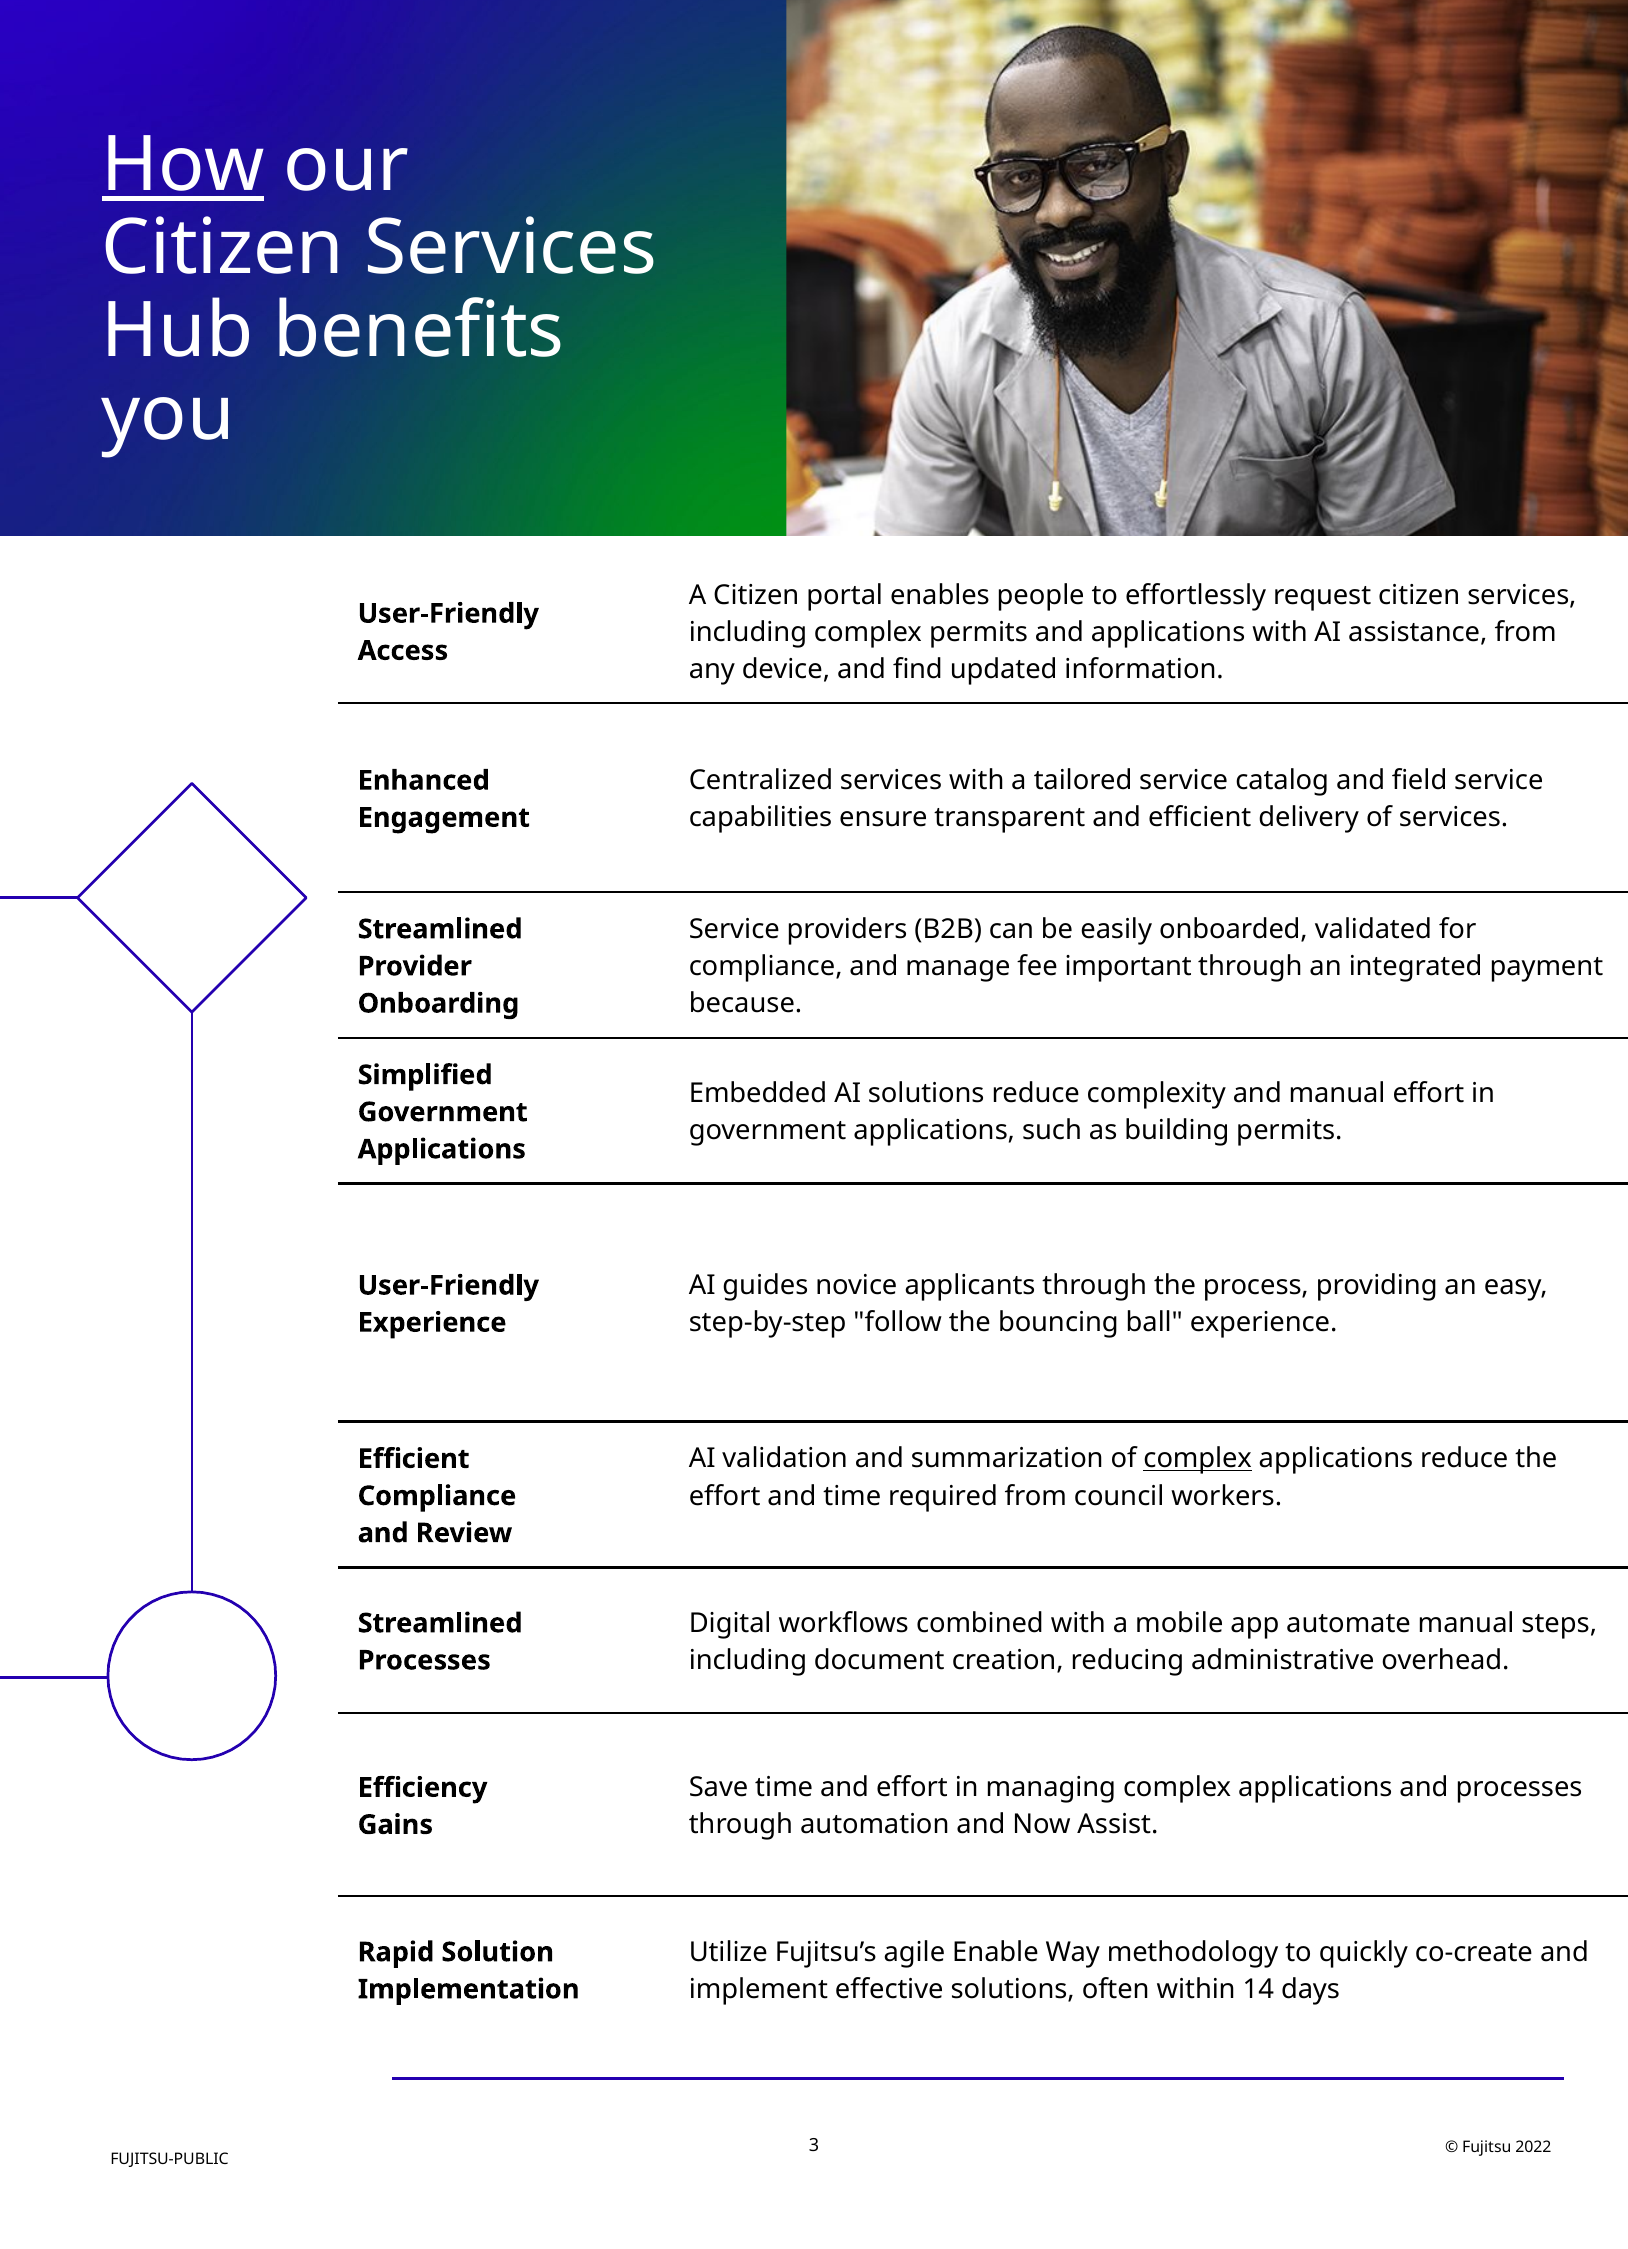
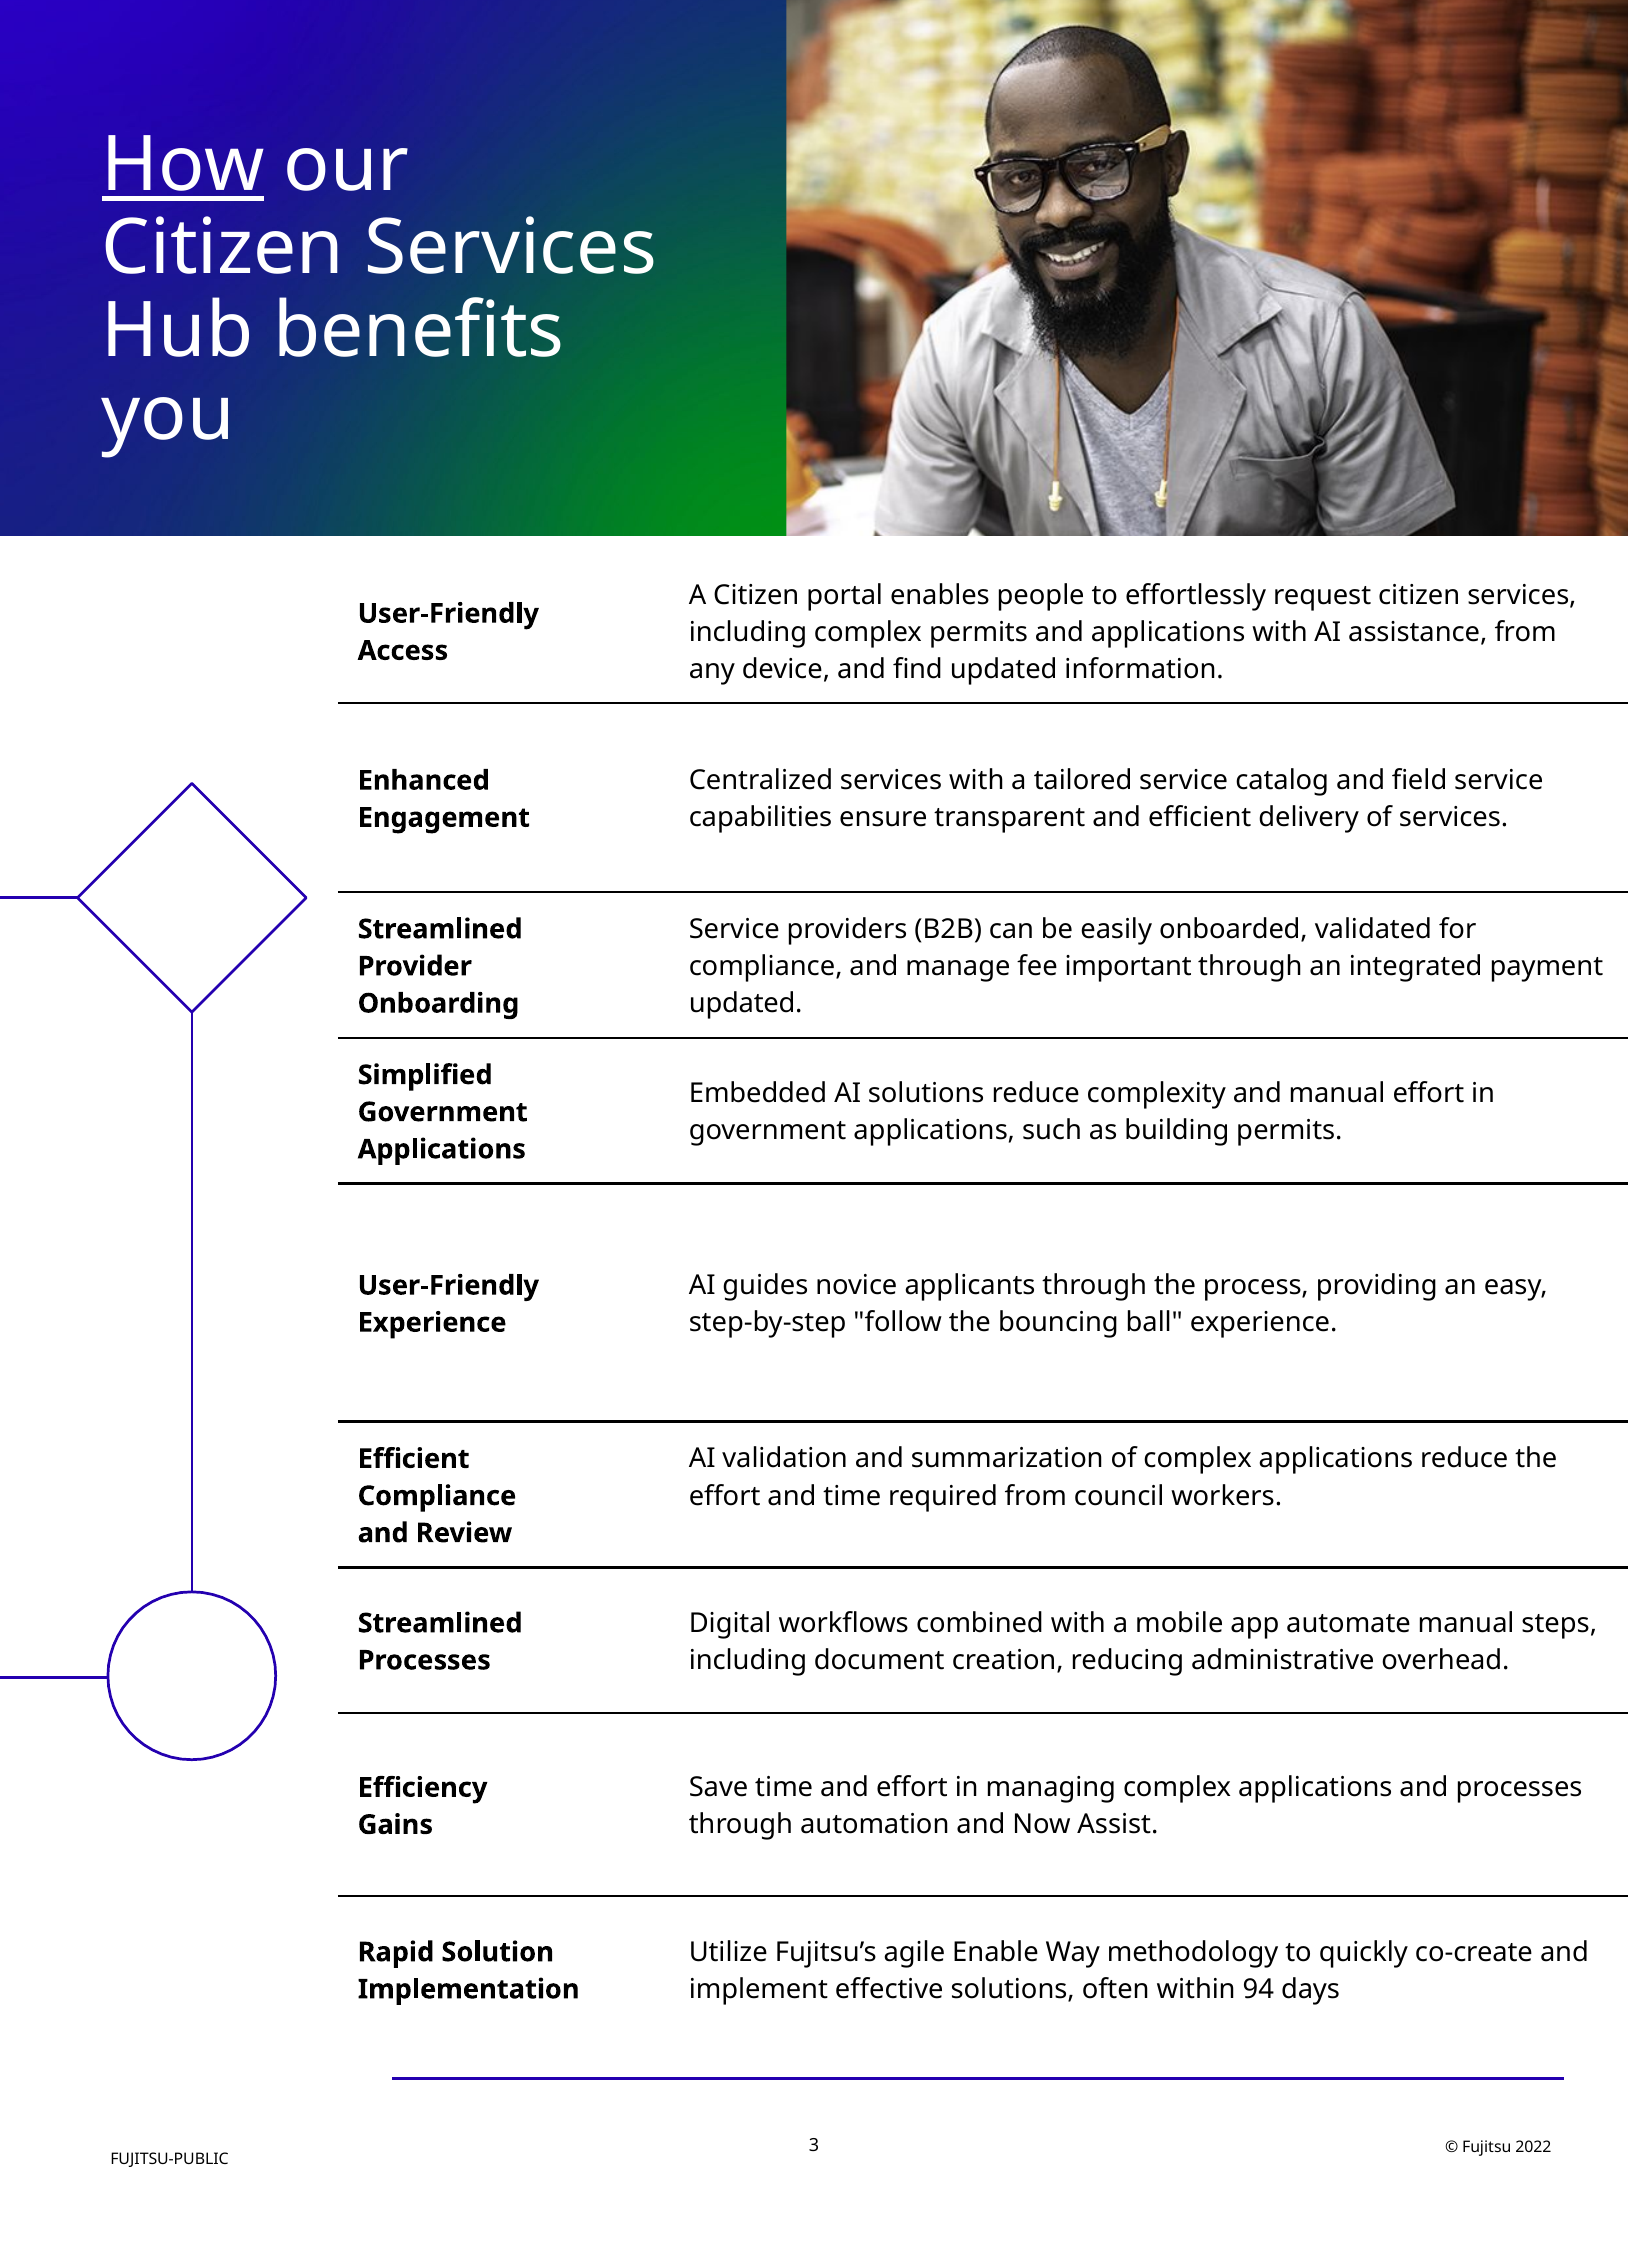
because: because -> updated (746, 1003)
complex underline: present -> none (1198, 1458)
14: 14 -> 94 (1258, 1989)
